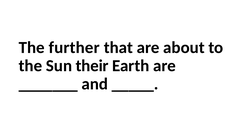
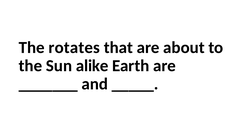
further: further -> rotates (74, 48)
their: their -> alike (92, 66)
